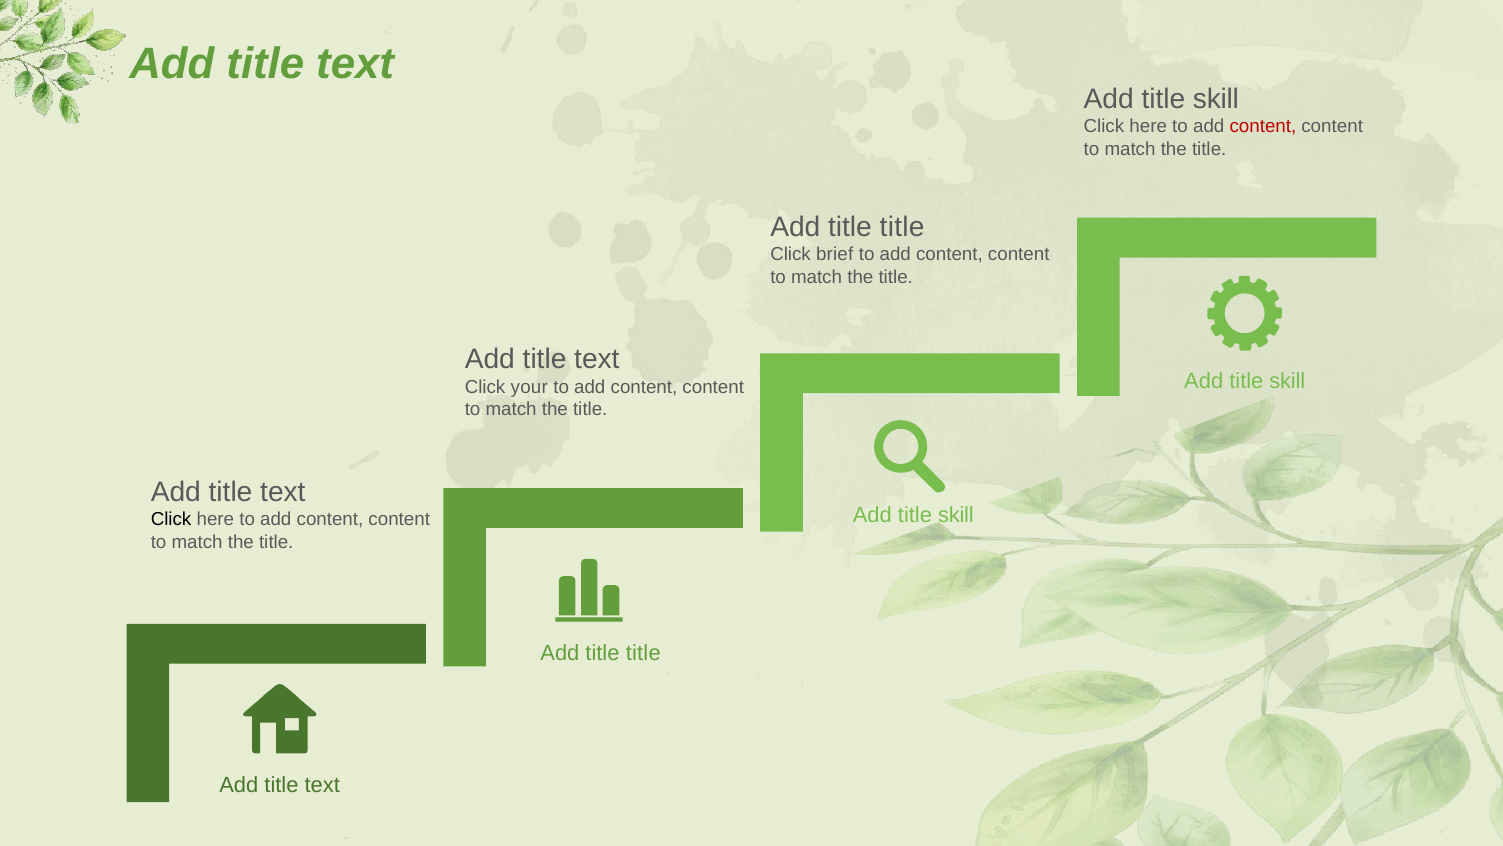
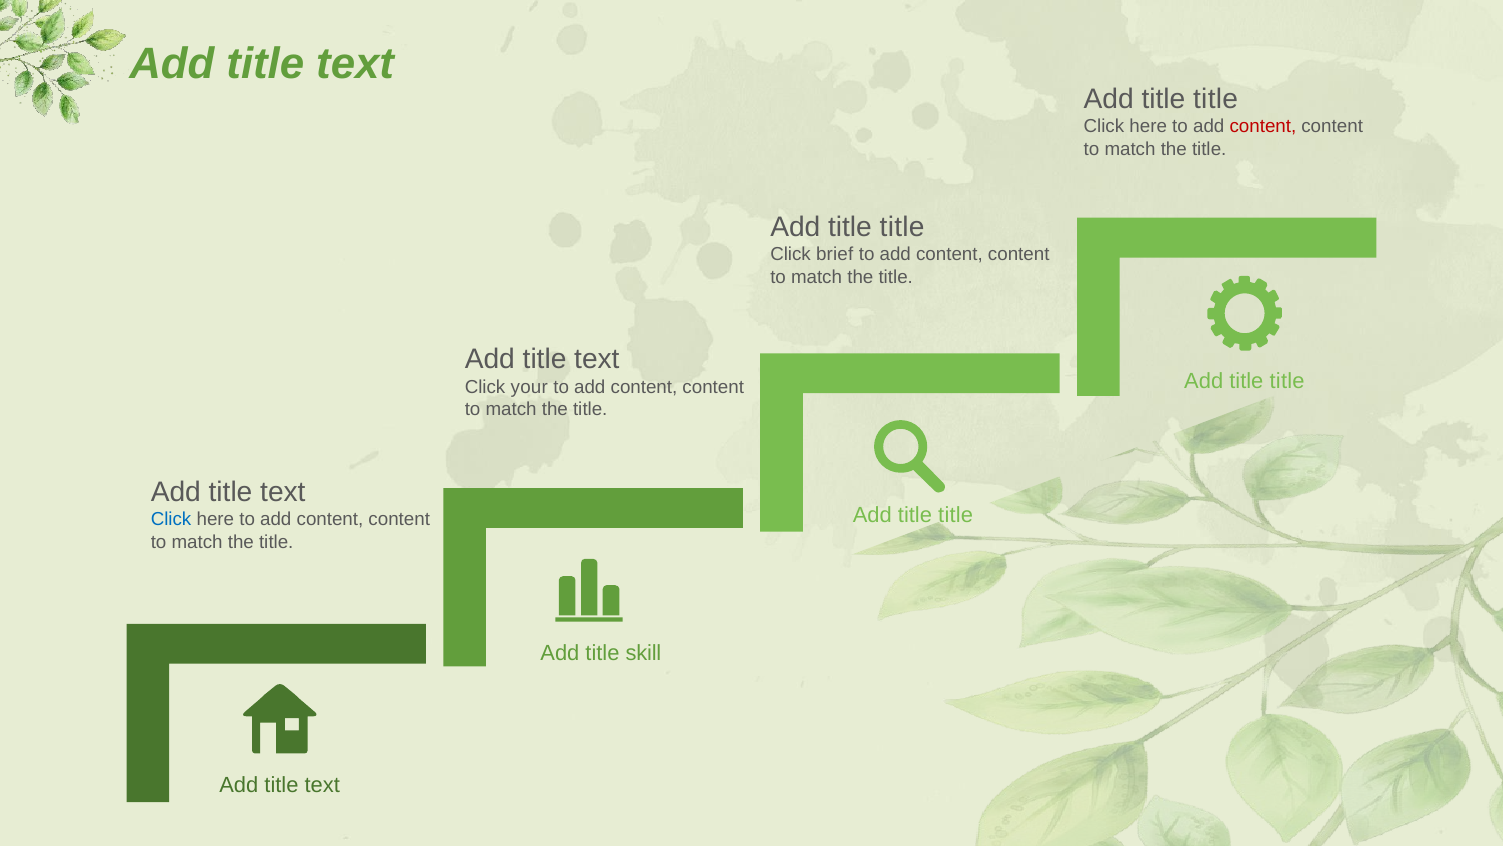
skill: skill -> title (1216, 99)
skill: skill -> title (1287, 381)
skill: skill -> title (956, 515)
Click colour: black -> blue (171, 519)
title: title -> skill (644, 653)
